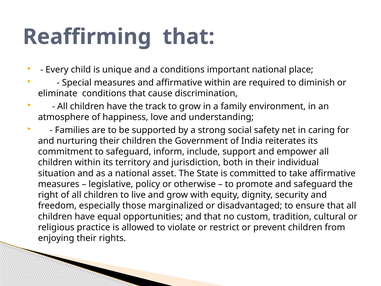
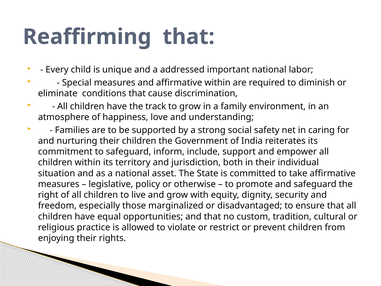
a conditions: conditions -> addressed (182, 70)
place: place -> labor (301, 70)
